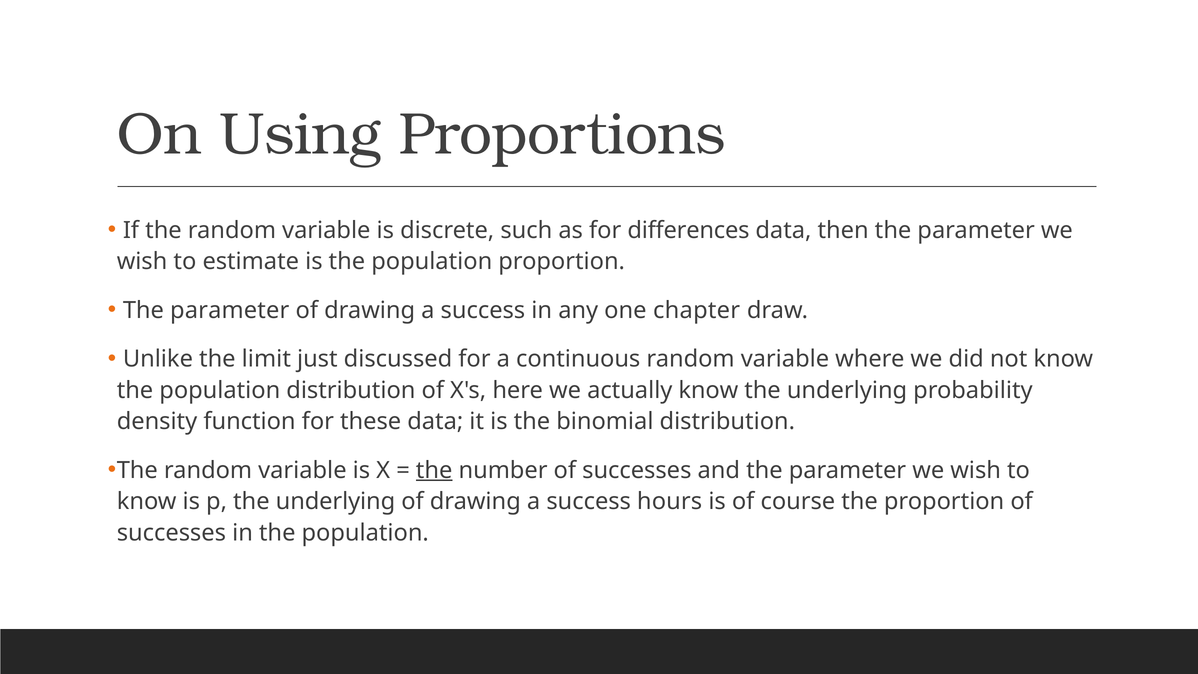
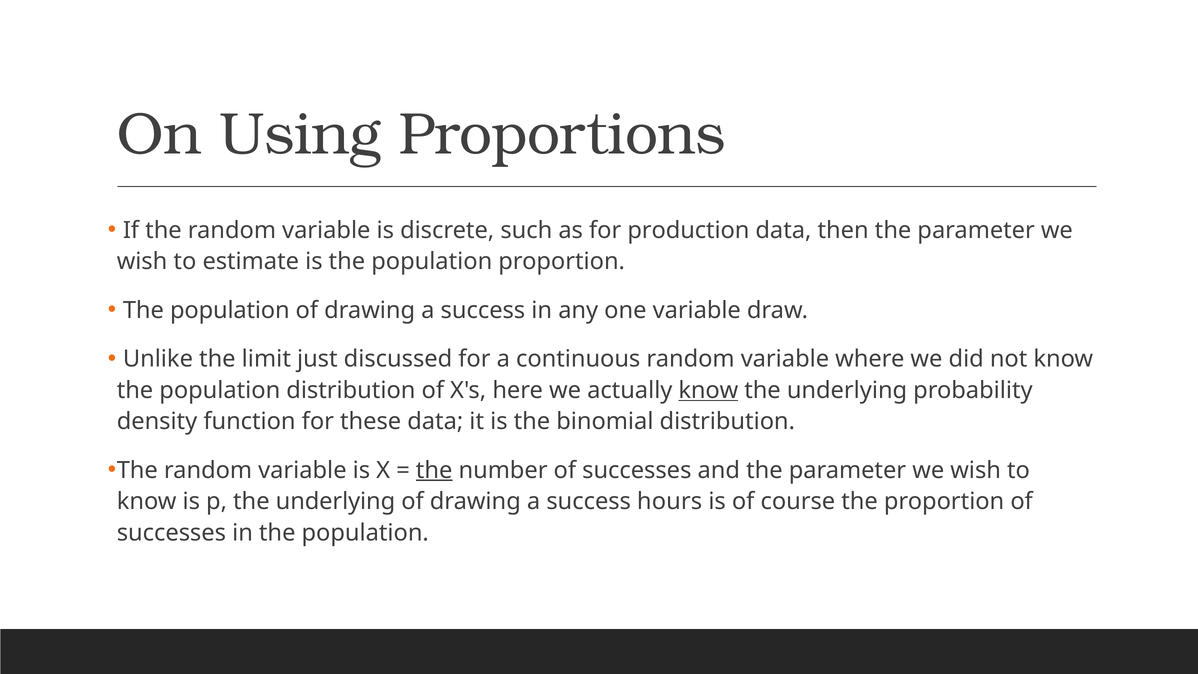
differences: differences -> production (688, 230)
parameter: parameter -> population (230, 310)
one chapter: chapter -> variable (697, 310)
know underline: none -> present (708, 390)
